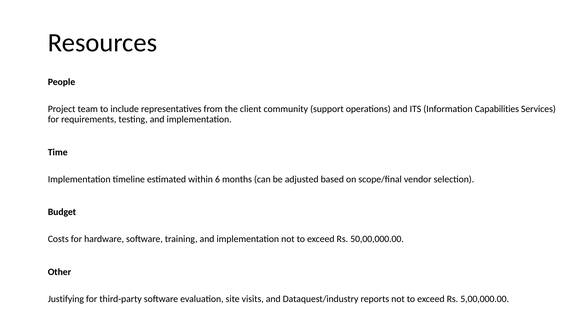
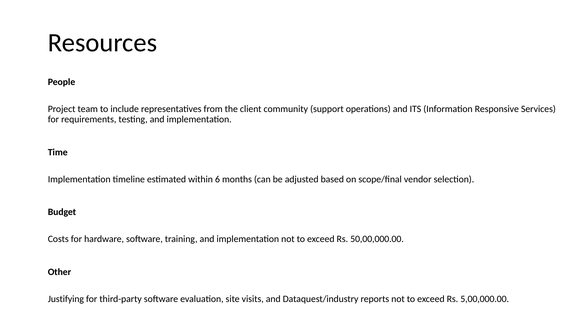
Capabilities: Capabilities -> Responsive (497, 109)
